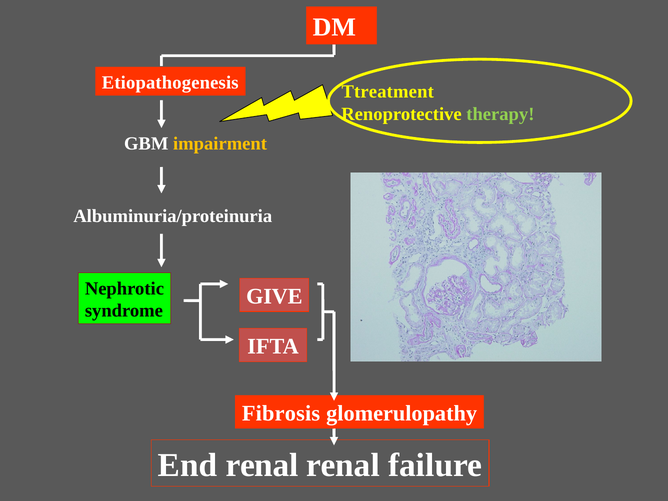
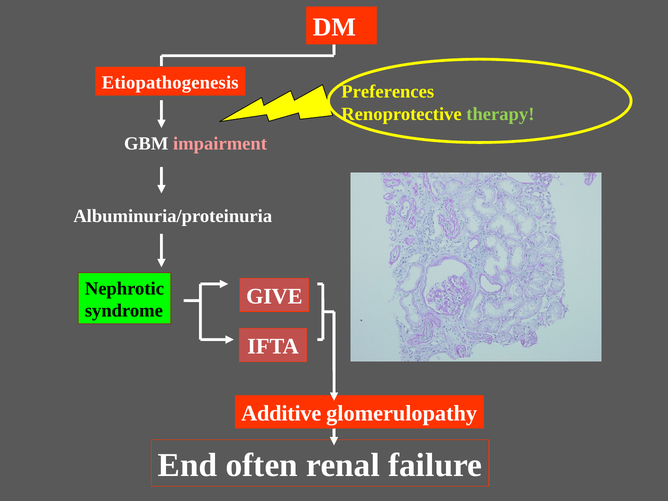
Ttreatment: Ttreatment -> Preferences (388, 92)
impairment colour: yellow -> pink (220, 144)
Fibrosis: Fibrosis -> Additive (281, 413)
End renal: renal -> often (262, 465)
